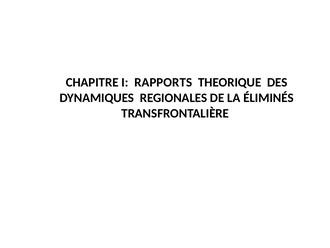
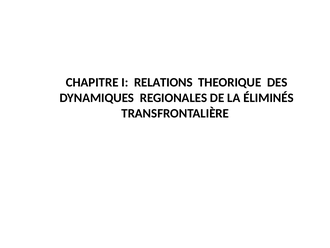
RAPPORTS: RAPPORTS -> RELATIONS (163, 82)
